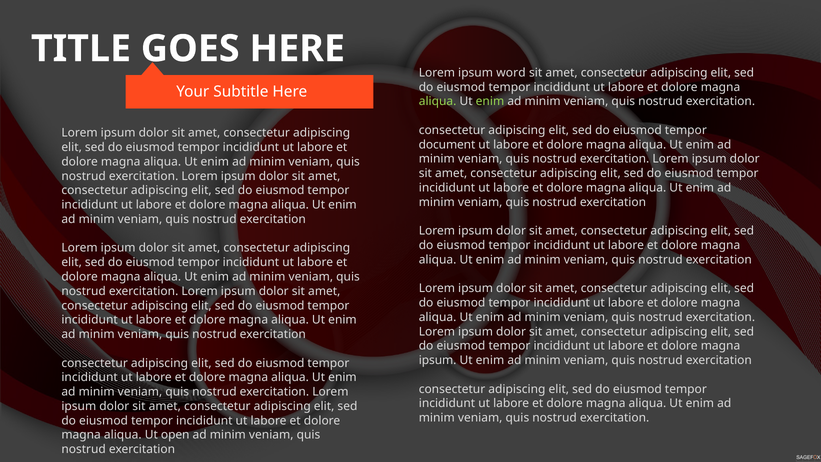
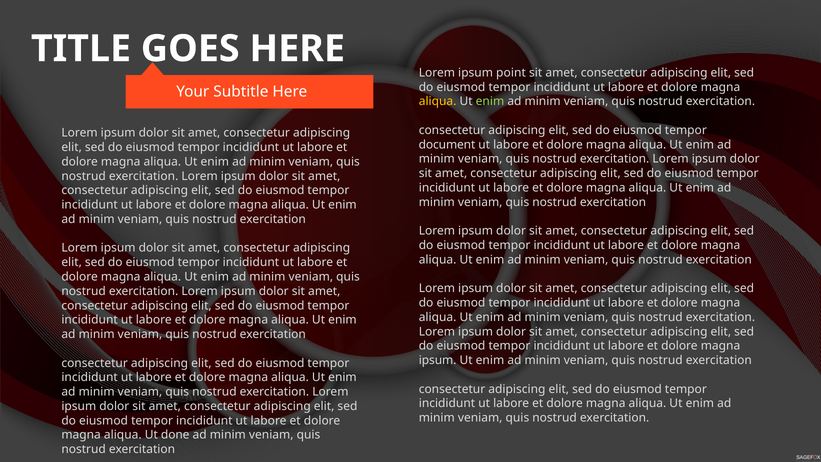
word: word -> point (511, 73)
aliqua colour: light green -> yellow (438, 101)
open: open -> done (175, 435)
